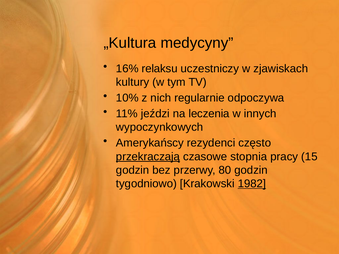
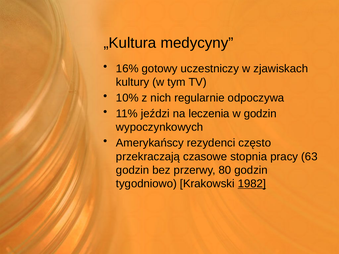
relaksu: relaksu -> gotowy (160, 69)
w innych: innych -> godzin (260, 114)
przekraczają underline: present -> none (148, 157)
15: 15 -> 63 (309, 157)
